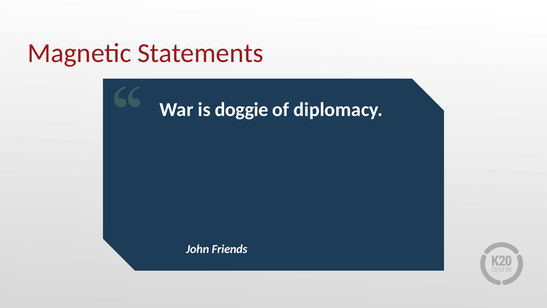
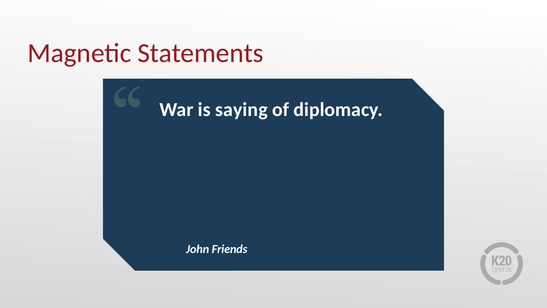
doggie: doggie -> saying (241, 110)
